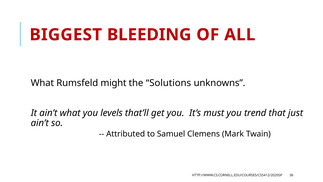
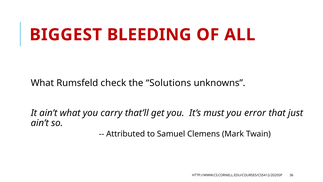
might: might -> check (113, 83)
levels: levels -> carry (111, 113)
trend: trend -> error (255, 113)
